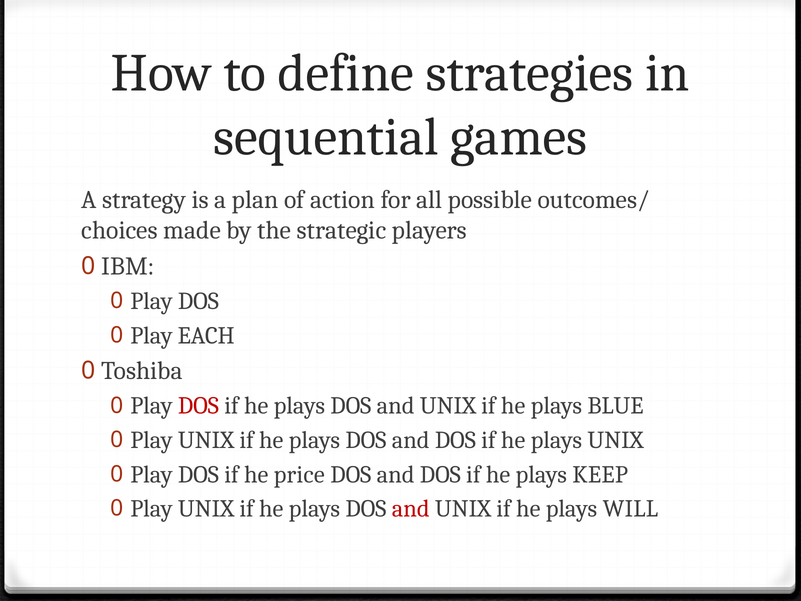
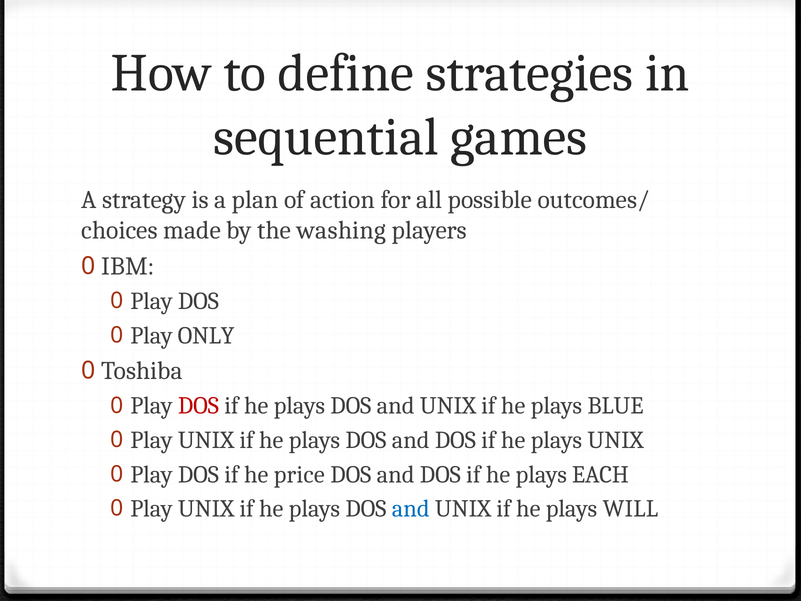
strategic: strategic -> washing (341, 230)
EACH: EACH -> ONLY (206, 335)
KEEP: KEEP -> EACH (600, 474)
and colour: red -> blue (411, 508)
